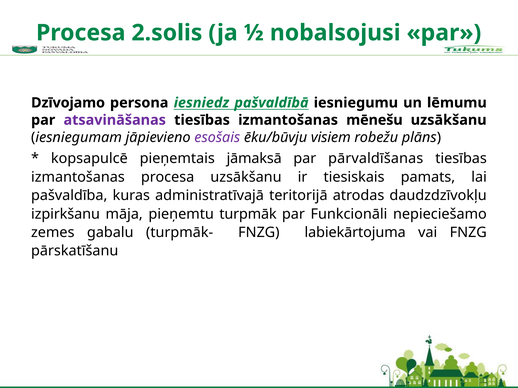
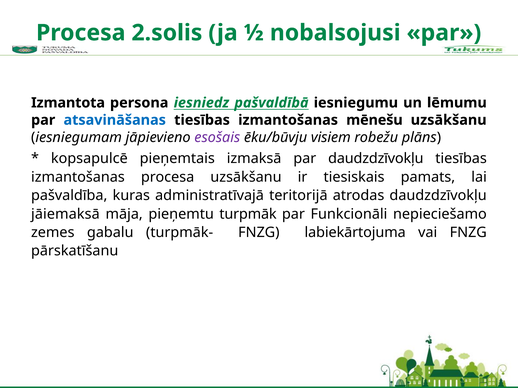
Dzīvojamo: Dzīvojamo -> Izmantota (68, 103)
atsavināšanas colour: purple -> blue (115, 120)
jāmaksā: jāmaksā -> izmaksā (254, 159)
par pārvaldīšanas: pārvaldīšanas -> daudzdzīvokļu (376, 159)
izpirkšanu: izpirkšanu -> jāiemaksā (65, 214)
